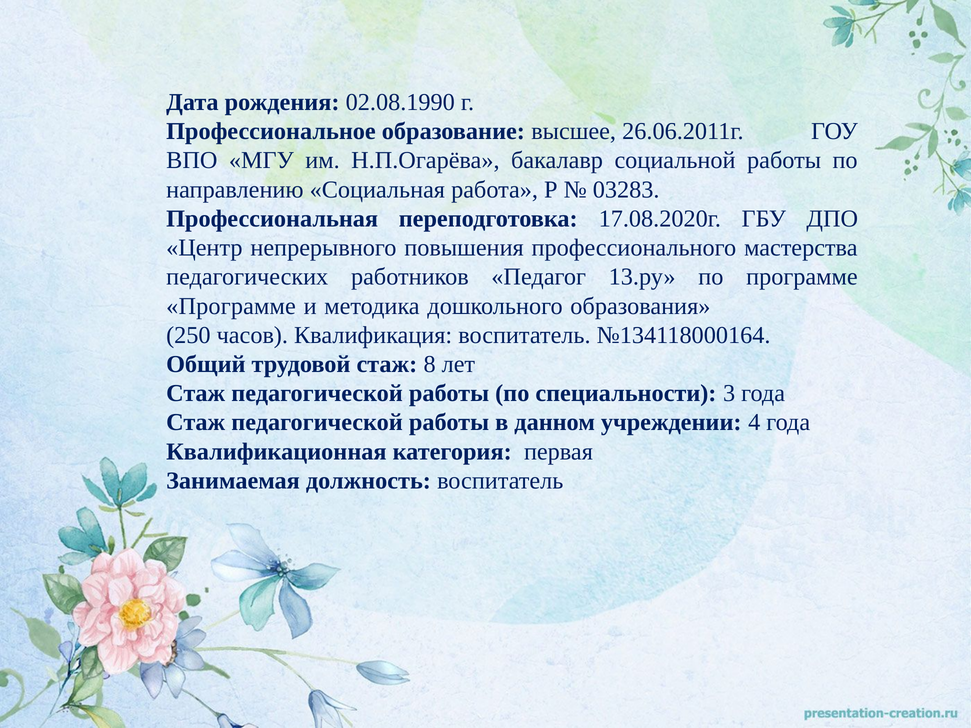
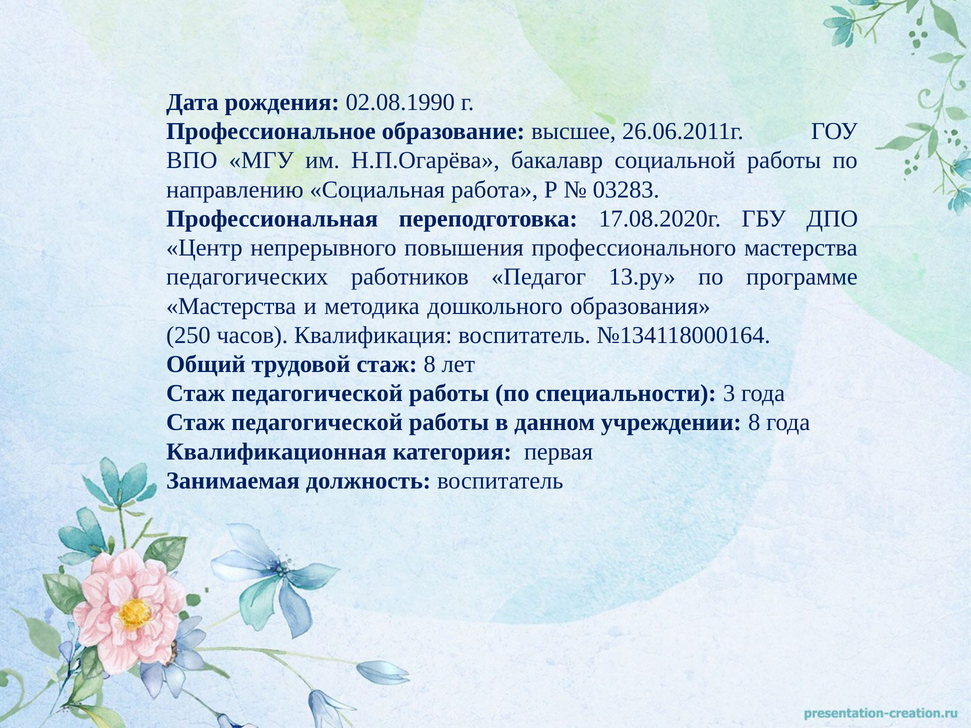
Программе: Программе -> Мастерства (231, 306)
учреждении 4: 4 -> 8 (754, 423)
